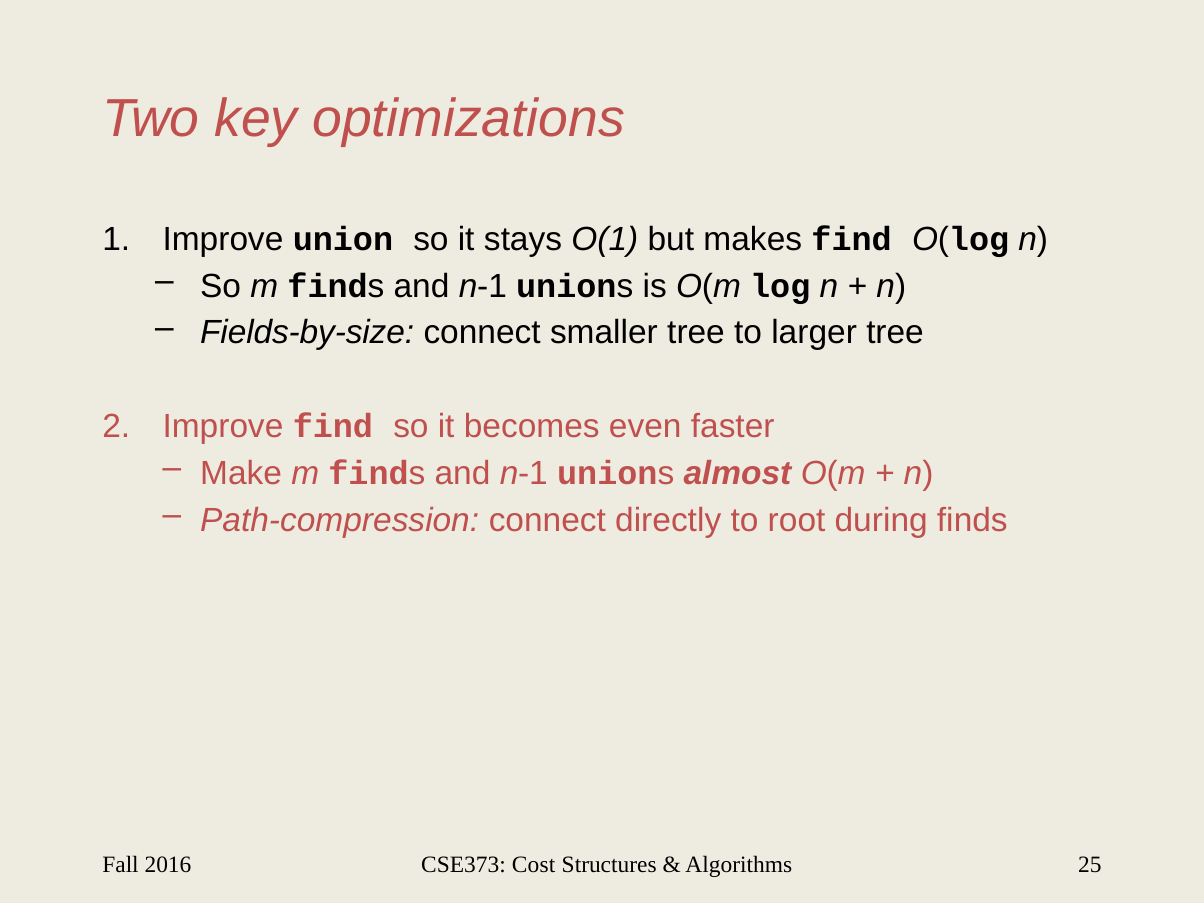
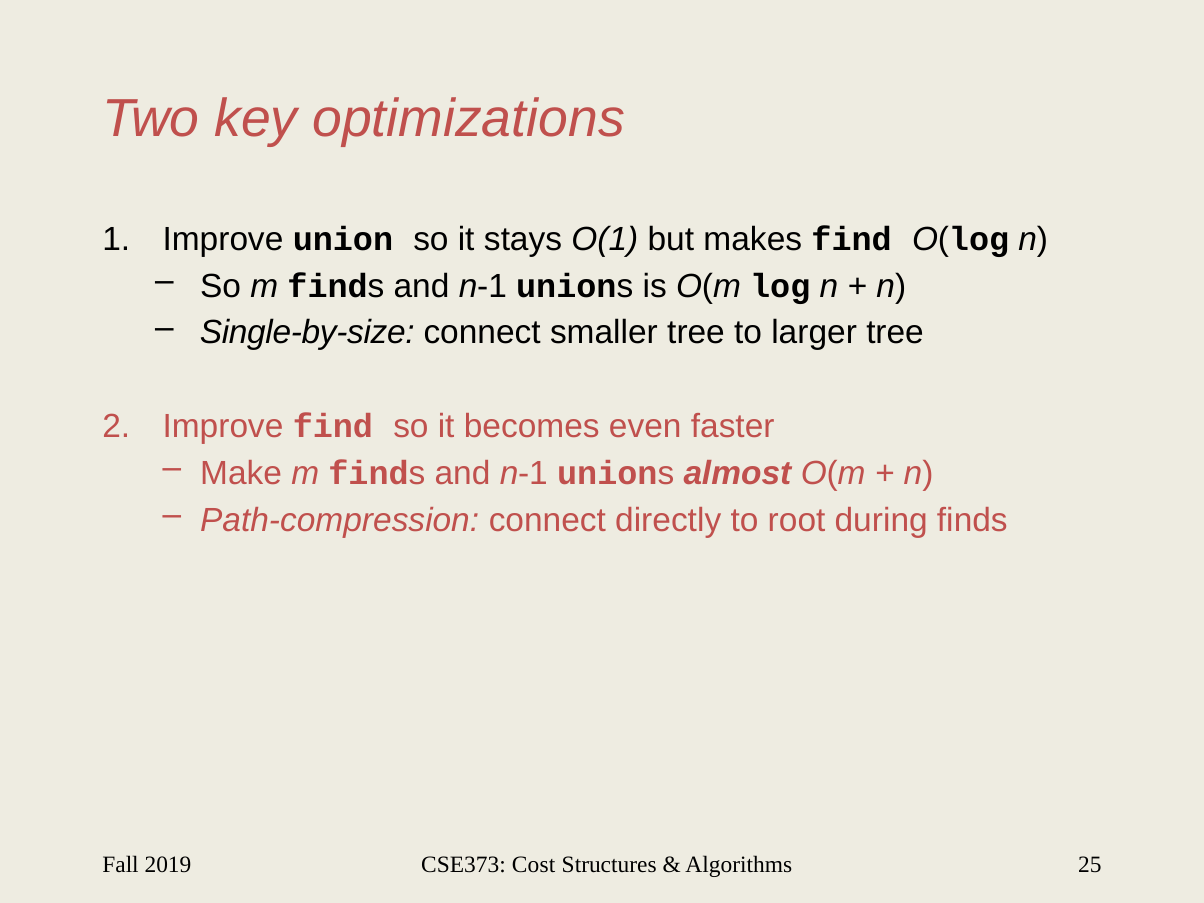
Fields-by-size: Fields-by-size -> Single-by-size (307, 333)
2016: 2016 -> 2019 (168, 865)
